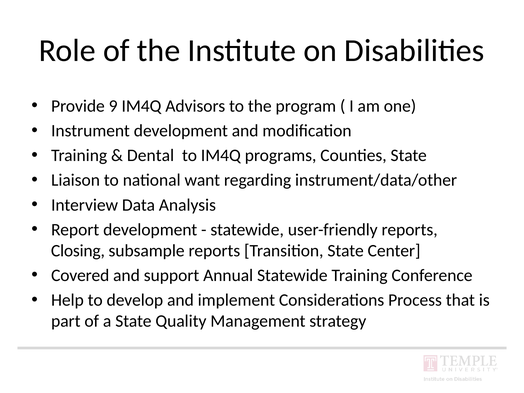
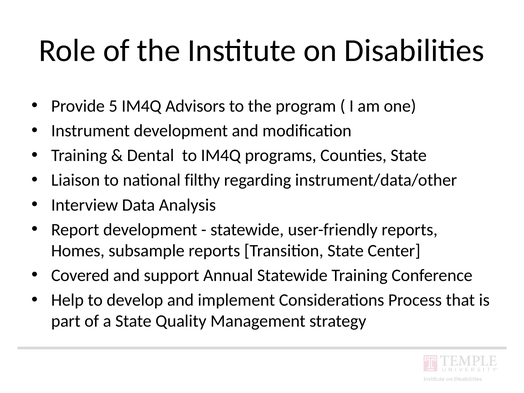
9: 9 -> 5 (113, 106)
want: want -> filthy (202, 180)
Closing: Closing -> Homes (78, 251)
